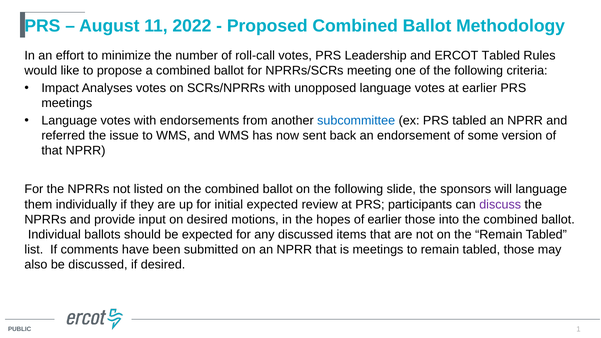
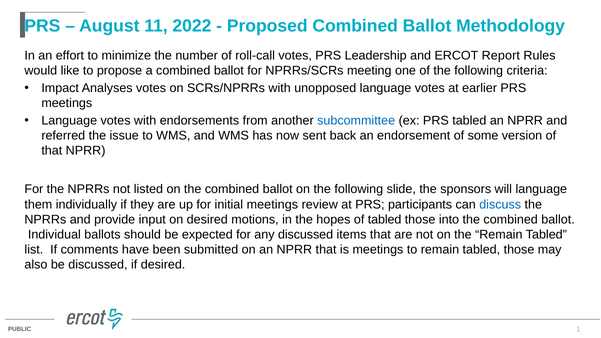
ERCOT Tabled: Tabled -> Report (501, 56)
initial expected: expected -> meetings (272, 204)
discuss colour: purple -> blue (500, 204)
of earlier: earlier -> tabled (385, 219)
